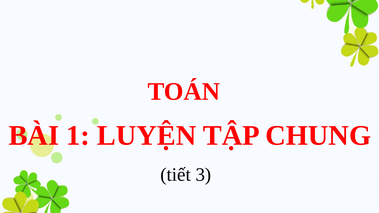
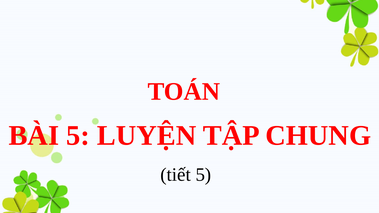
BÀI 1: 1 -> 5 (78, 136)
tiết 3: 3 -> 5 (203, 175)
